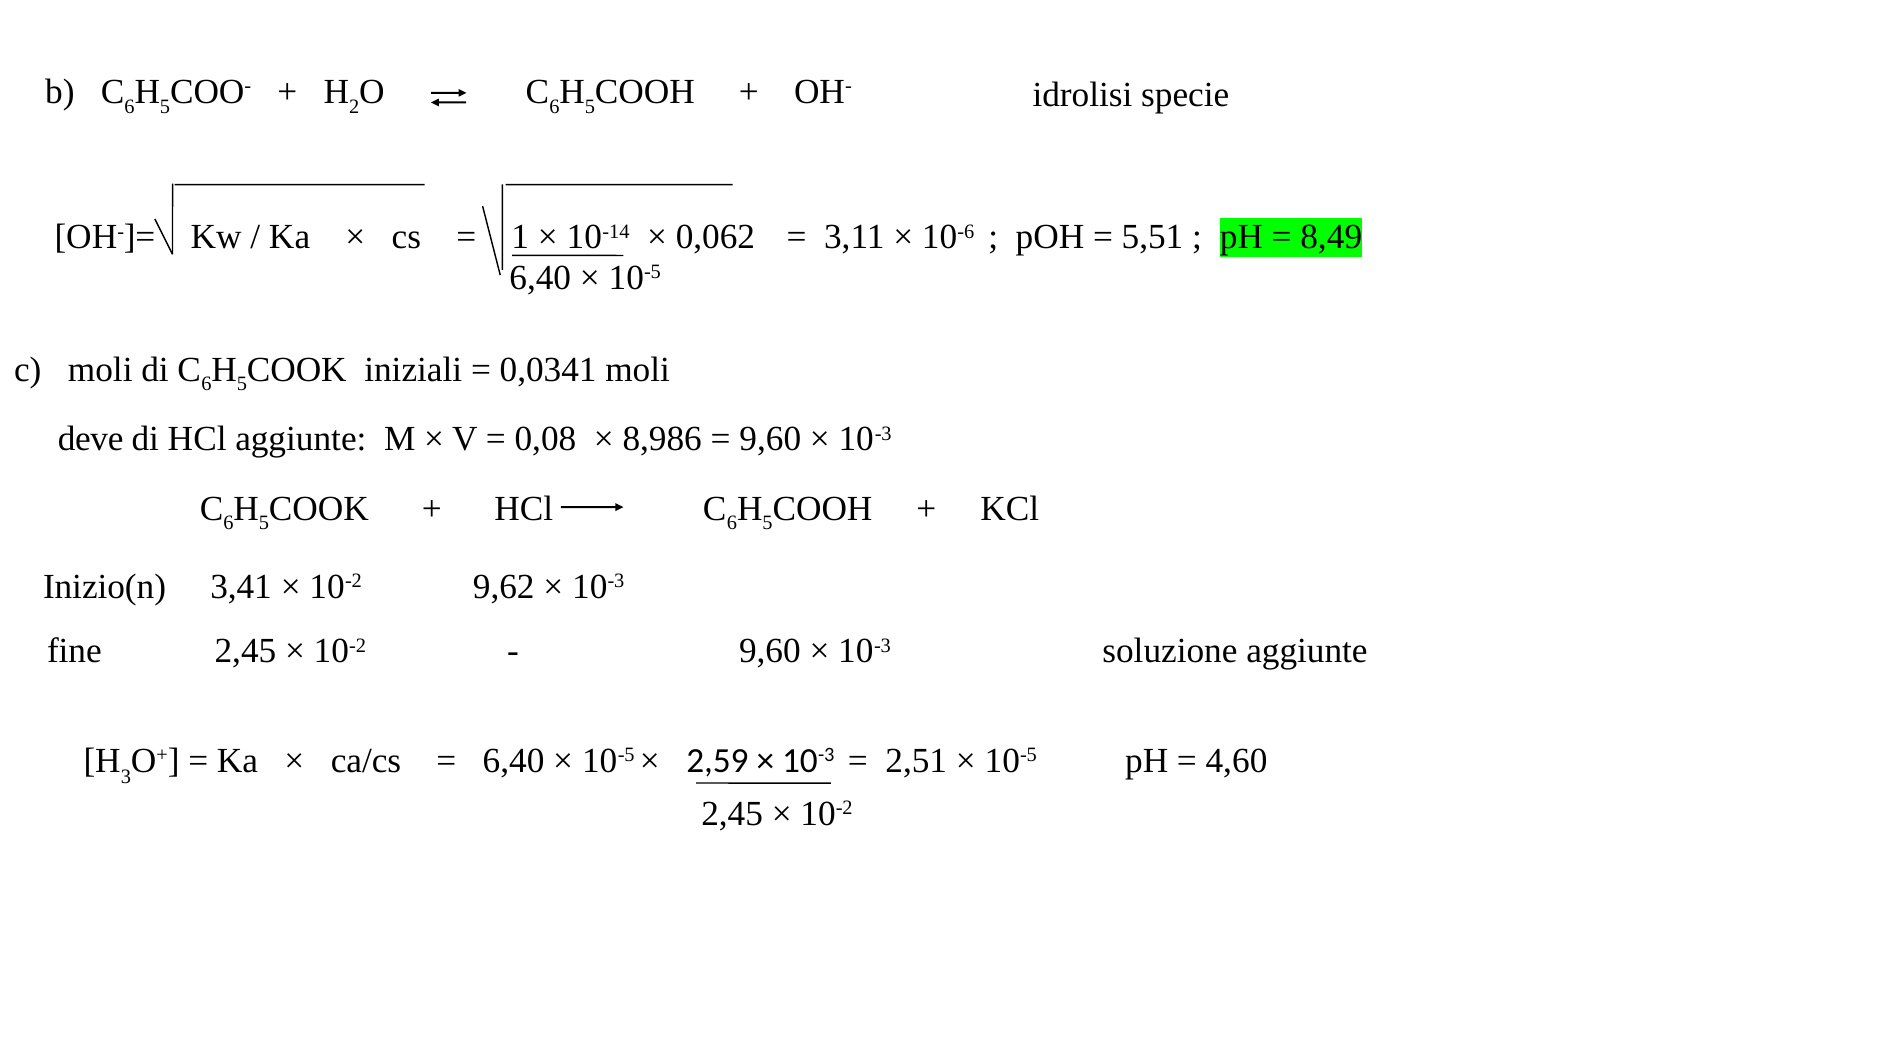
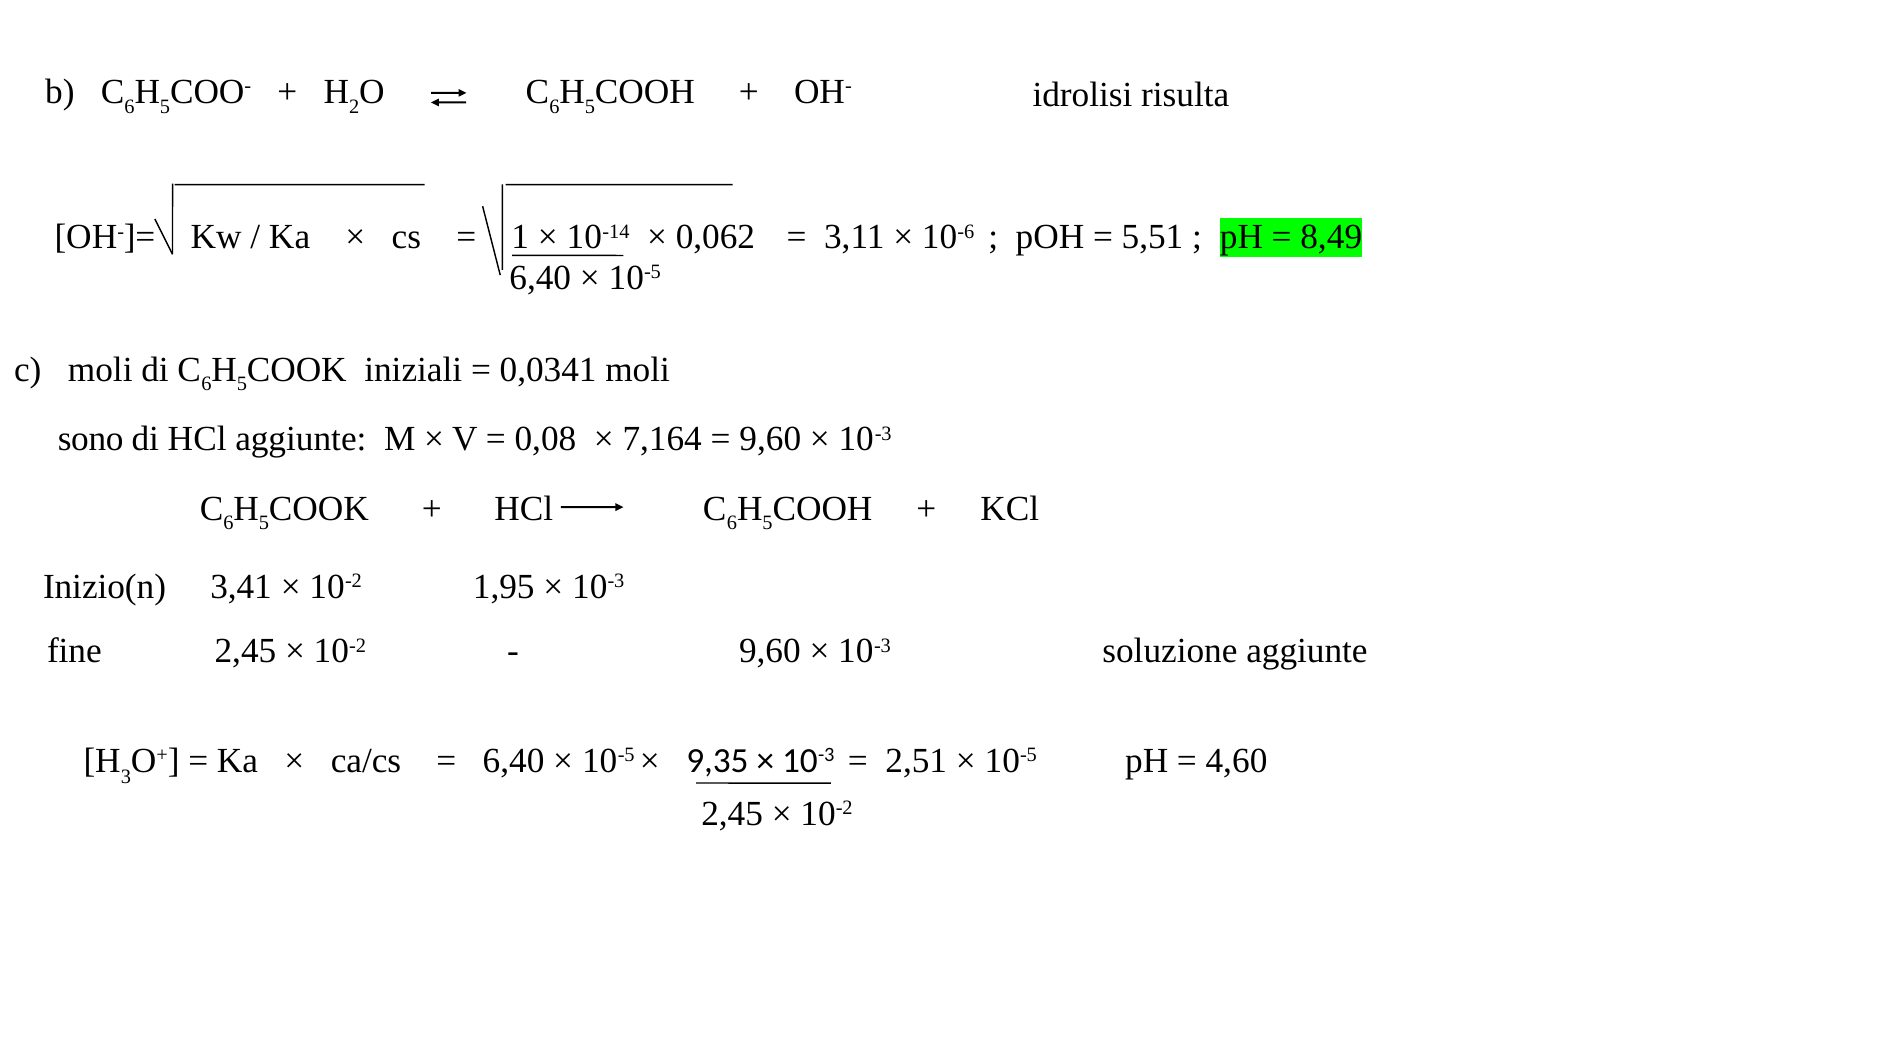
specie: specie -> risulta (1185, 95)
deve: deve -> sono (91, 439)
8,986: 8,986 -> 7,164 (662, 439)
9,62: 9,62 -> 1,95 (504, 587)
2,59: 2,59 -> 9,35 (717, 761)
